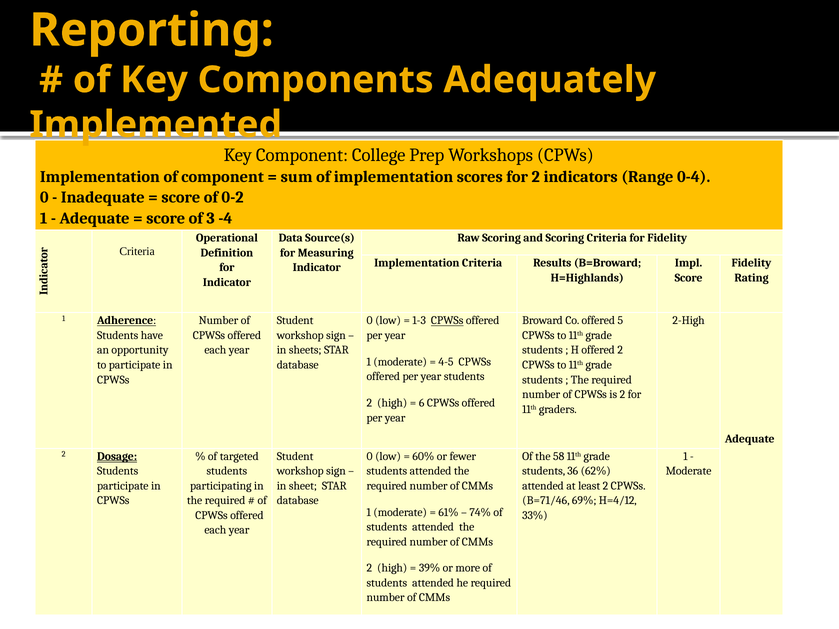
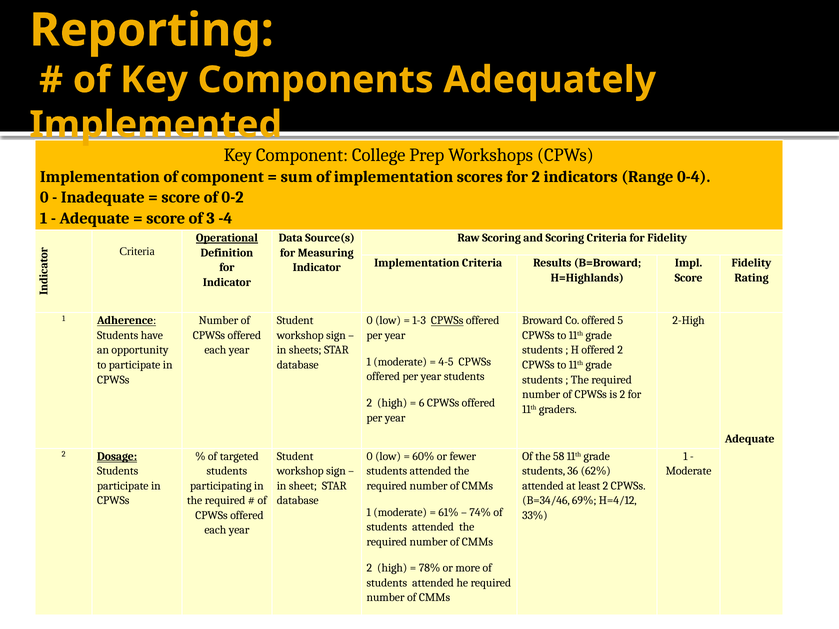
Operational underline: none -> present (227, 238)
B=71/46: B=71/46 -> B=34/46 (546, 501)
39%: 39% -> 78% (430, 568)
